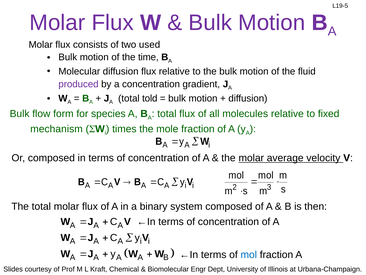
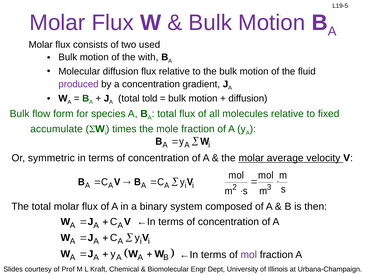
time: time -> with (148, 57)
mechanism: mechanism -> accumulate (57, 129)
Or composed: composed -> symmetric (51, 158)
mol colour: blue -> purple (249, 254)
